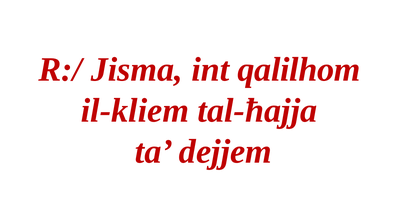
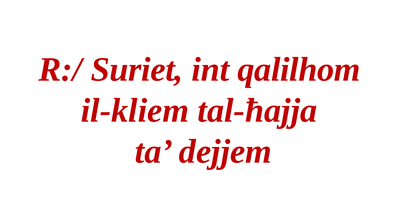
Jisma: Jisma -> Suriet (137, 69)
